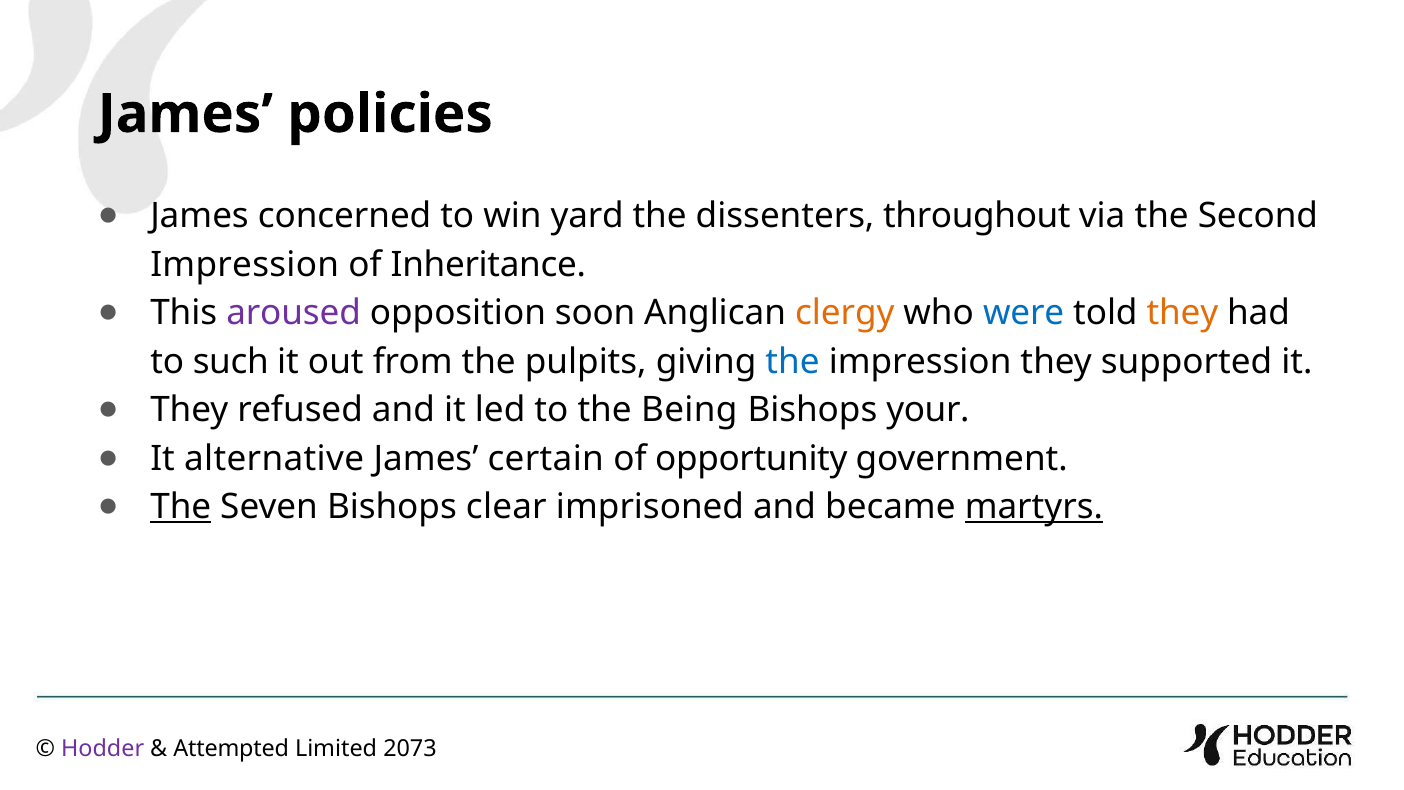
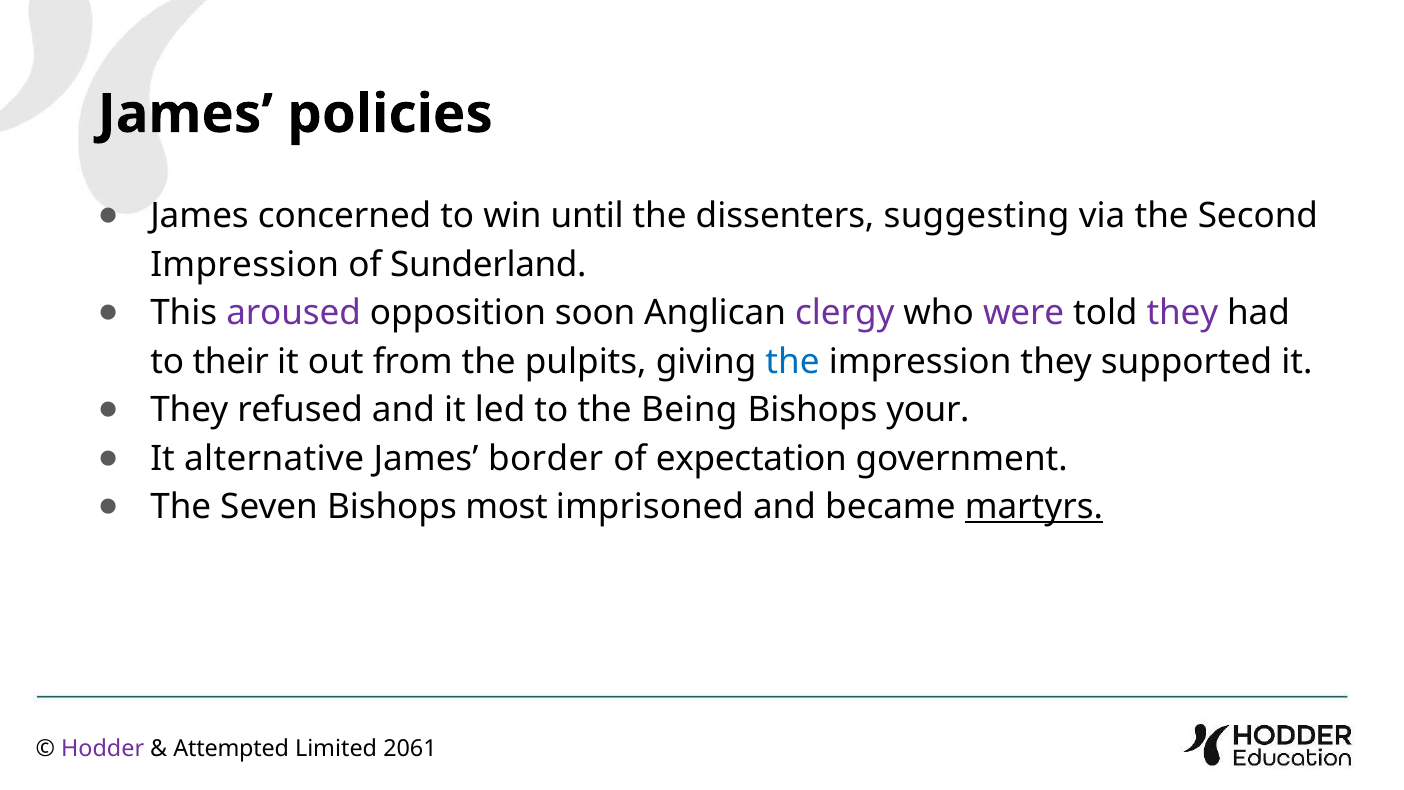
yard: yard -> until (587, 216)
throughout: throughout -> suggesting (977, 216)
Inheritance: Inheritance -> Sunderland (488, 265)
clergy colour: orange -> purple (845, 313)
were colour: blue -> purple (1024, 313)
they colour: orange -> purple (1182, 313)
such: such -> their (231, 361)
certain: certain -> border (546, 458)
opportunity: opportunity -> expectation (751, 458)
The underline: present -> none (181, 507)
clear: clear -> most (507, 507)
2073: 2073 -> 2061 (410, 748)
